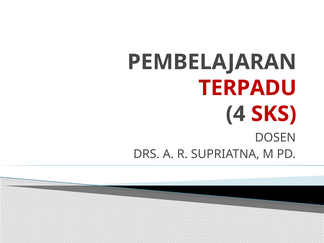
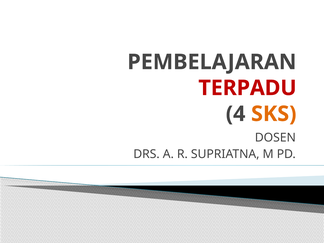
SKS colour: red -> orange (274, 114)
